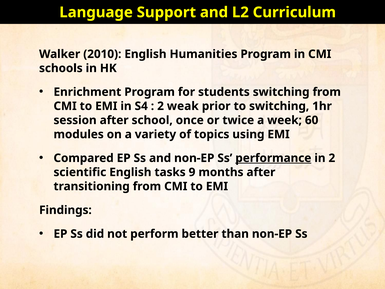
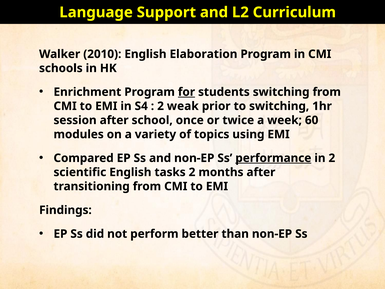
Humanities: Humanities -> Elaboration (203, 54)
for underline: none -> present (186, 92)
tasks 9: 9 -> 2 (192, 172)
